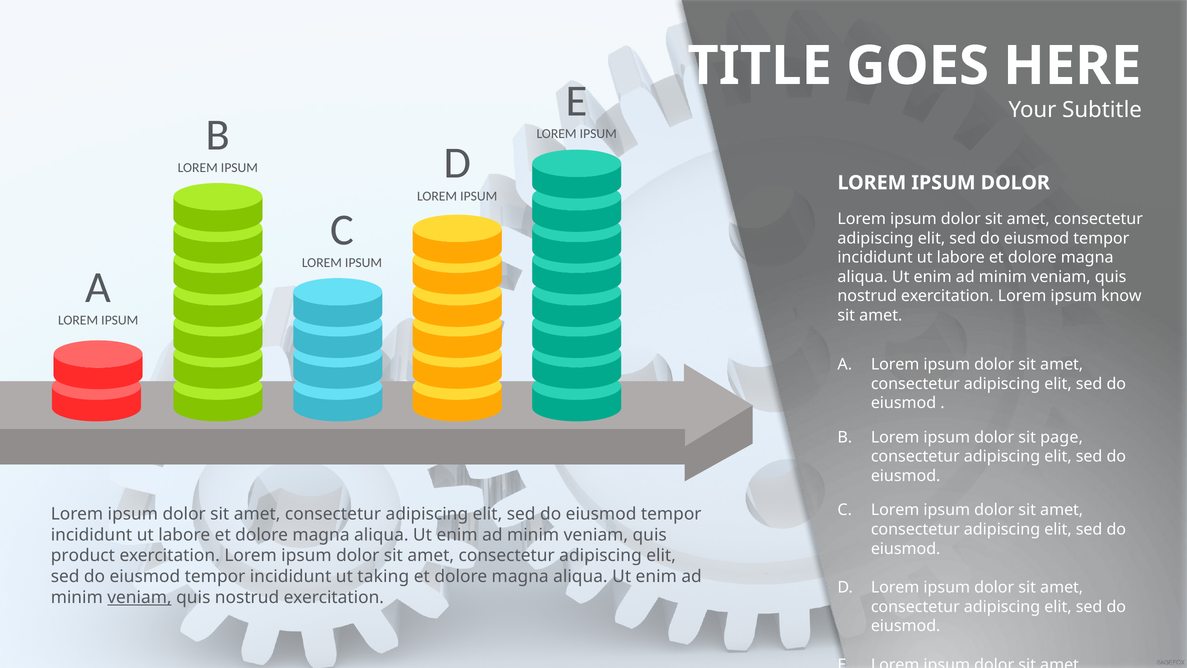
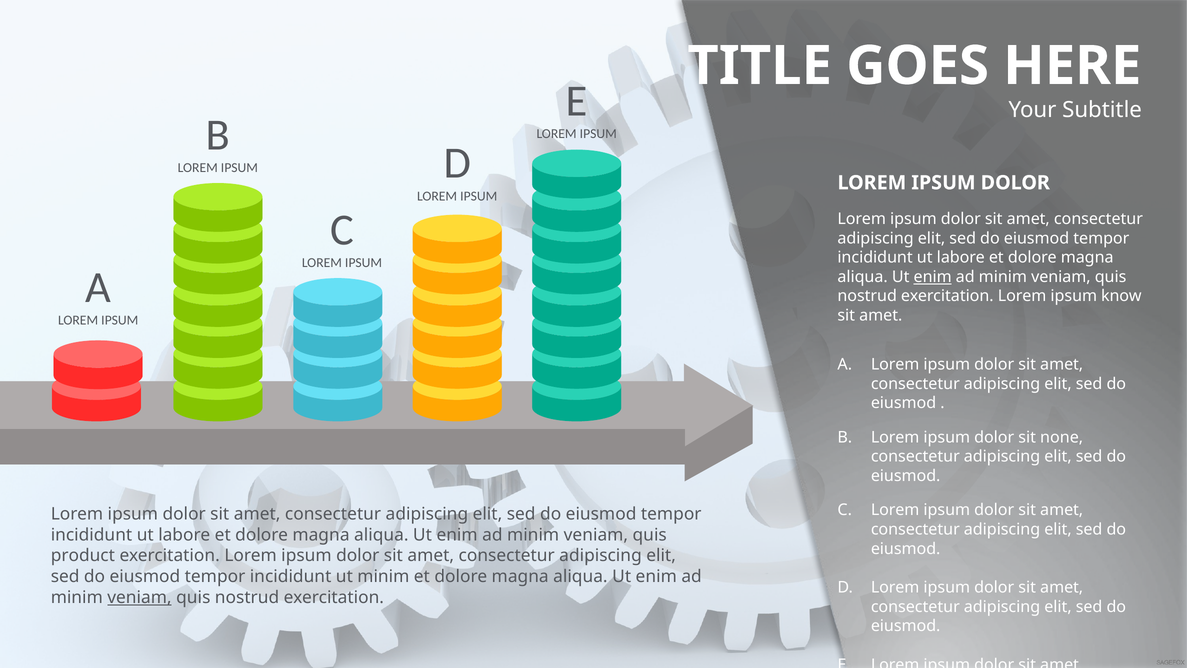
enim underline: none -> present (933, 277)
page: page -> none (1062, 437)
ut taking: taking -> minim (383, 576)
